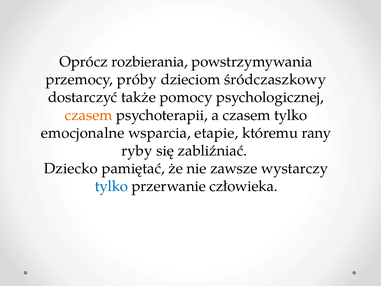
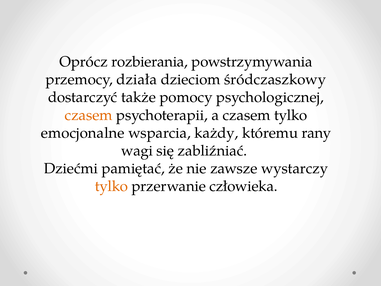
próby: próby -> działa (137, 79)
etapie: etapie -> każdy (216, 133)
ryby: ryby -> wagi (137, 151)
Dziecko: Dziecko -> Dziećmi (71, 168)
tylko colour: blue -> orange (111, 186)
